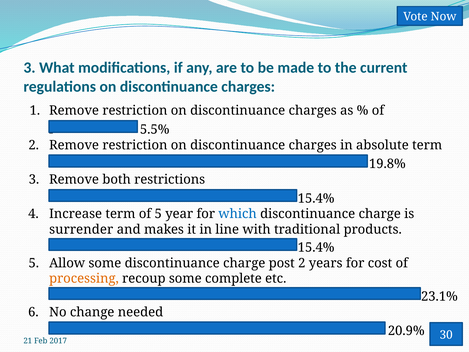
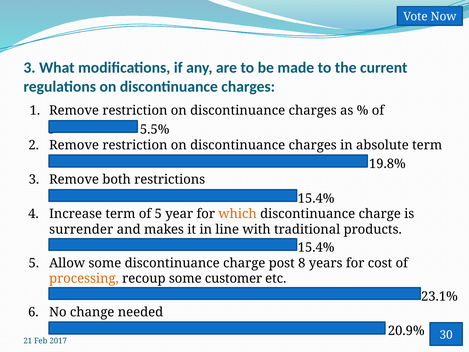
which colour: blue -> orange (238, 214)
post 2: 2 -> 8 (302, 263)
complete: complete -> customer (233, 278)
